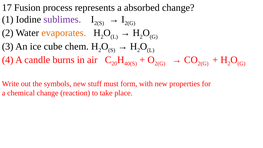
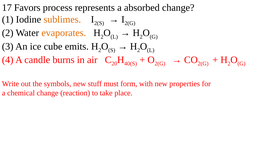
Fusion: Fusion -> Favors (27, 8)
sublimes colour: purple -> orange (62, 19)
chem: chem -> emits (77, 46)
